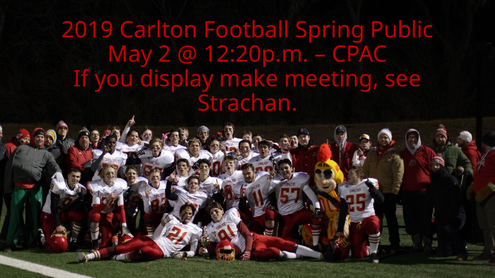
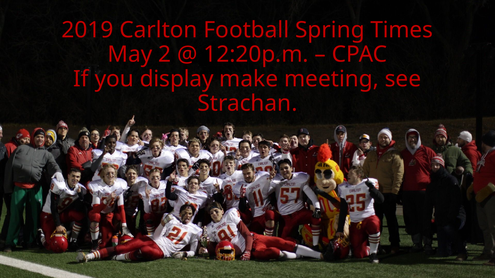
Public: Public -> Times (402, 30)
